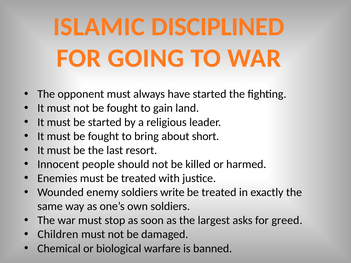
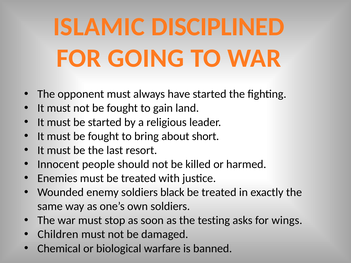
write: write -> black (172, 192)
largest: largest -> testing (214, 221)
greed: greed -> wings (287, 221)
